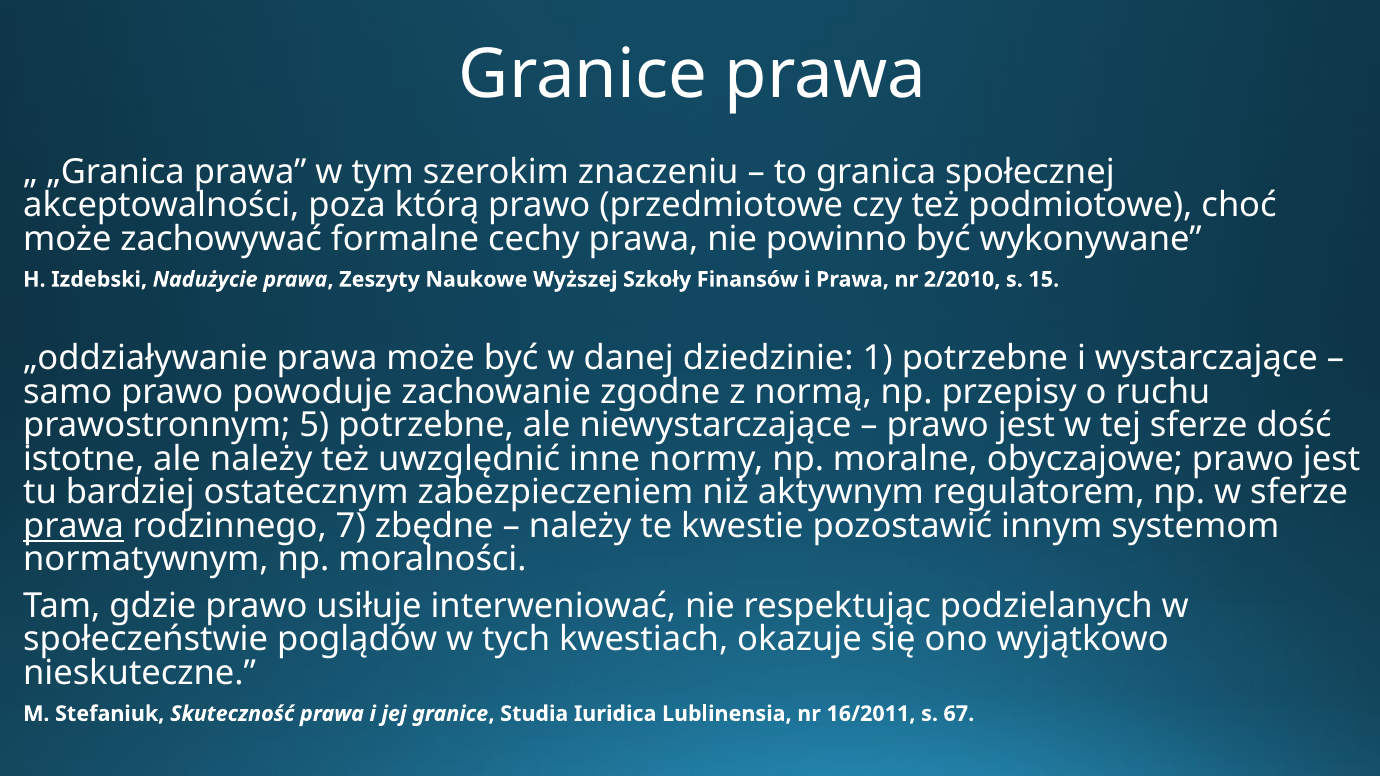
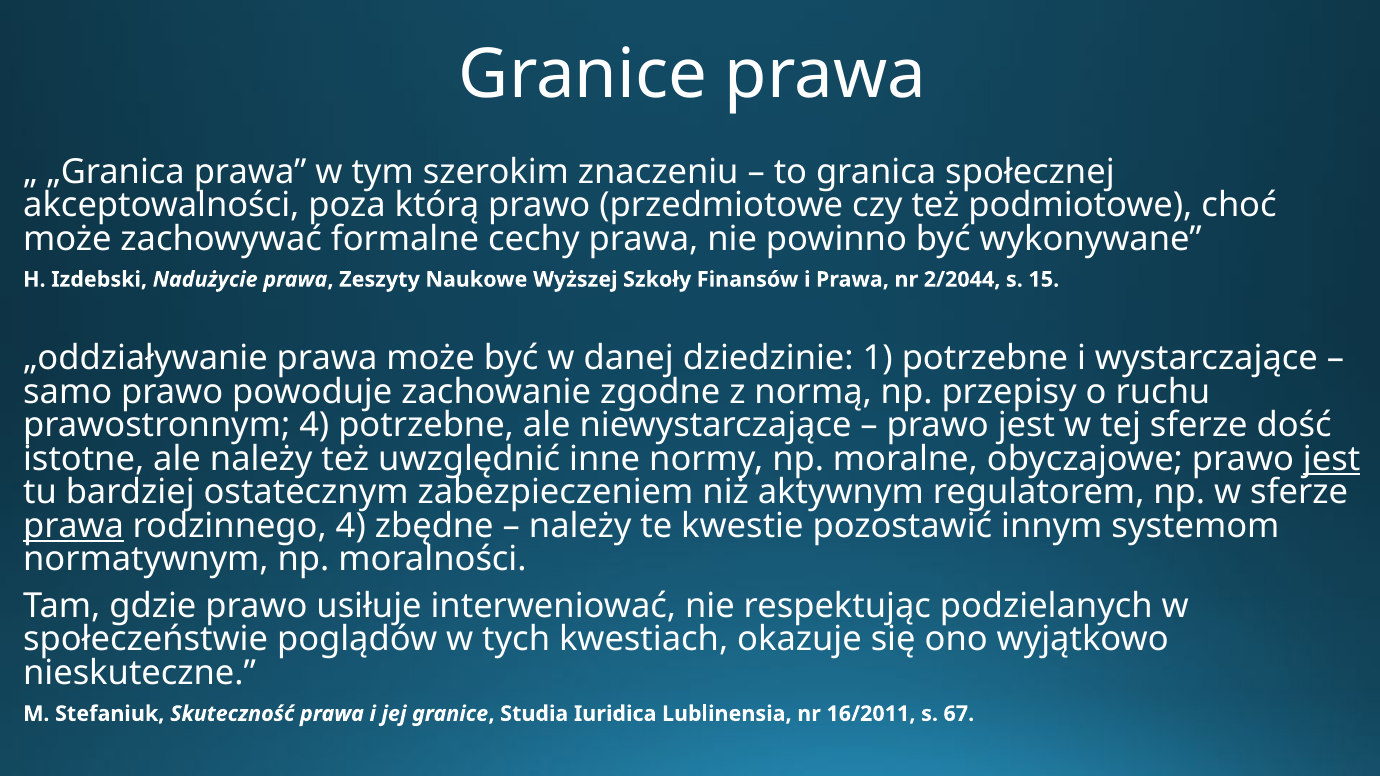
2/2010: 2/2010 -> 2/2044 (962, 280)
prawostronnym 5: 5 -> 4 (314, 426)
jest underline: none -> present (1332, 459)
rodzinnego 7: 7 -> 4 (351, 526)
